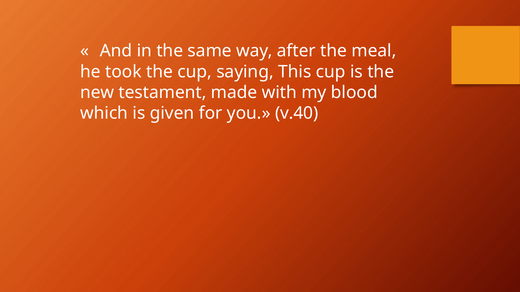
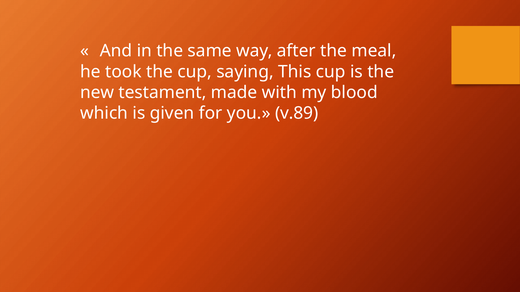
v.40: v.40 -> v.89 (297, 113)
